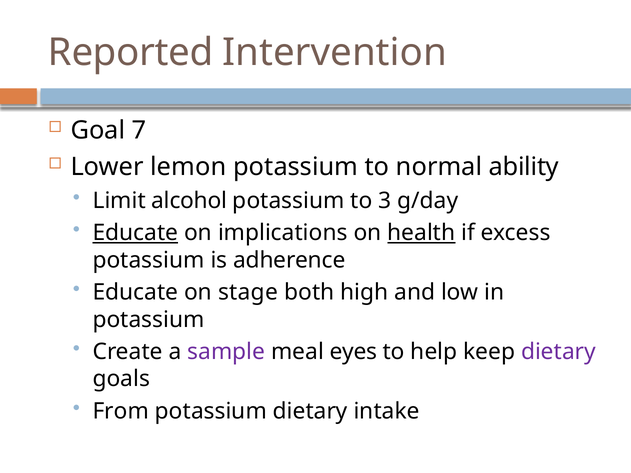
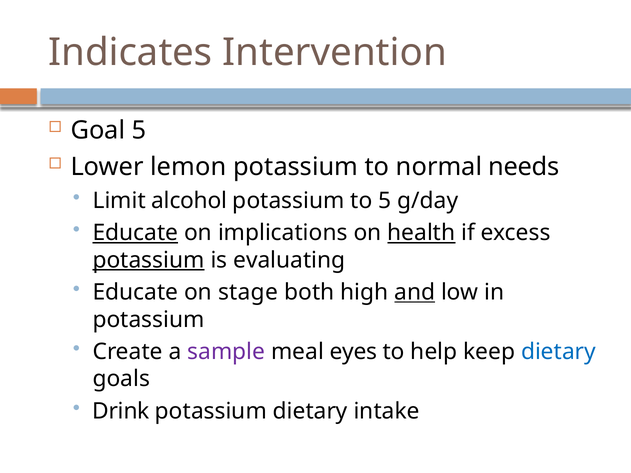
Reported: Reported -> Indicates (130, 53)
Goal 7: 7 -> 5 (139, 131)
ability: ability -> needs (524, 167)
to 3: 3 -> 5 (385, 201)
potassium underline: none -> present (149, 260)
adherence: adherence -> evaluating (289, 260)
and underline: none -> present (415, 292)
dietary colour: purple -> blue (558, 352)
From: From -> Drink (121, 411)
